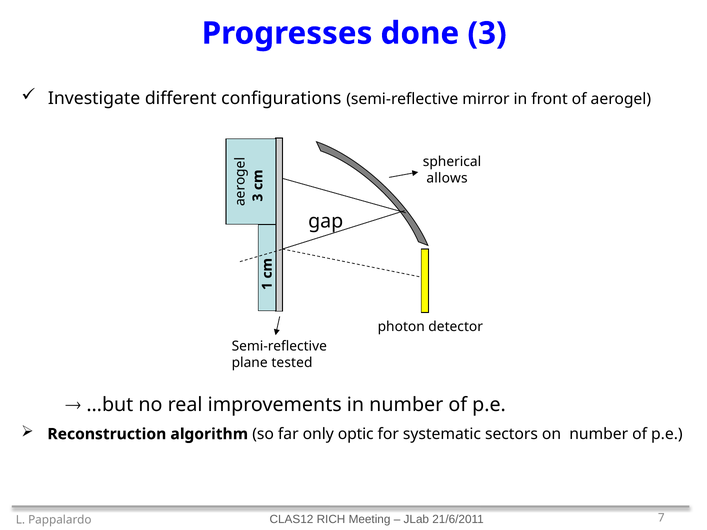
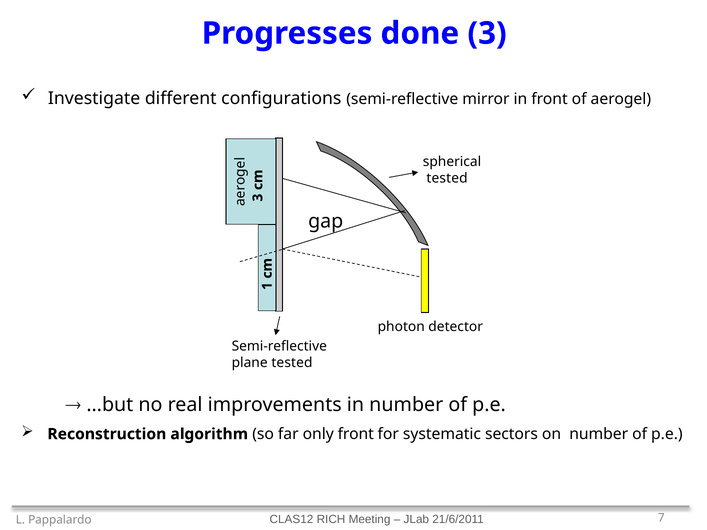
allows: allows -> tested (447, 178)
only optic: optic -> front (356, 434)
